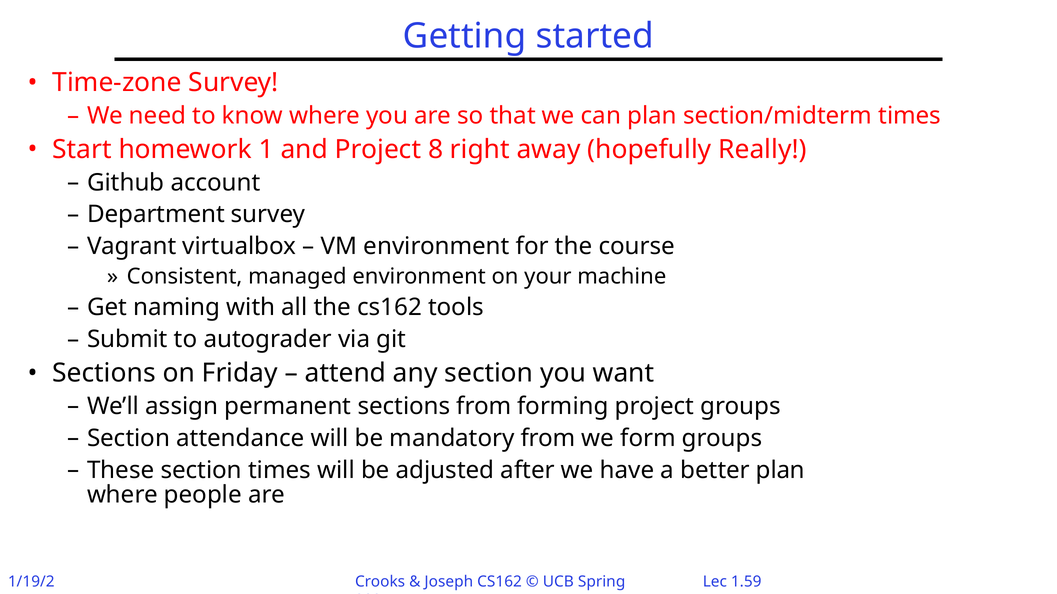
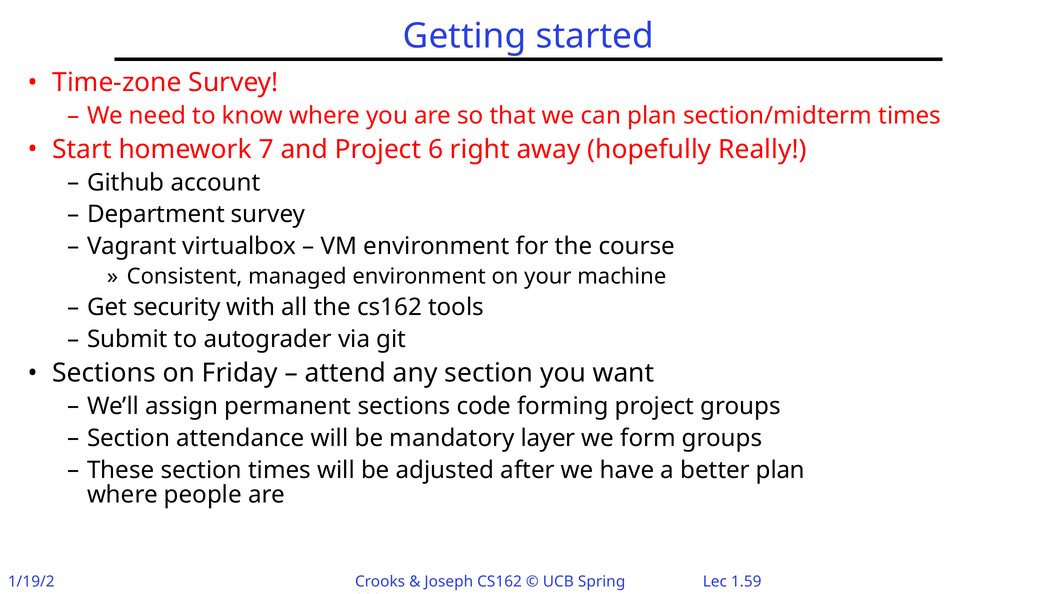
homework 1: 1 -> 7 (266, 150)
8: 8 -> 6 (436, 150)
naming: naming -> security (177, 308)
sections from: from -> code (484, 407)
mandatory from: from -> layer (548, 439)
